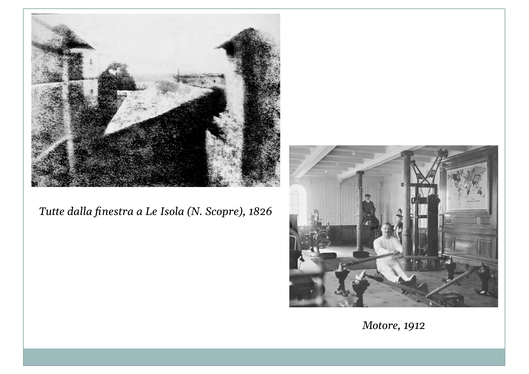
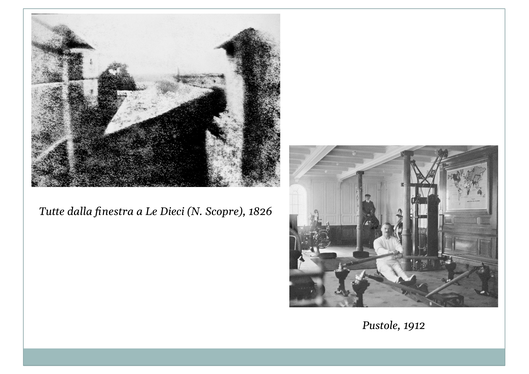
Isola: Isola -> Dieci (172, 212)
Motore: Motore -> Pustole (382, 326)
